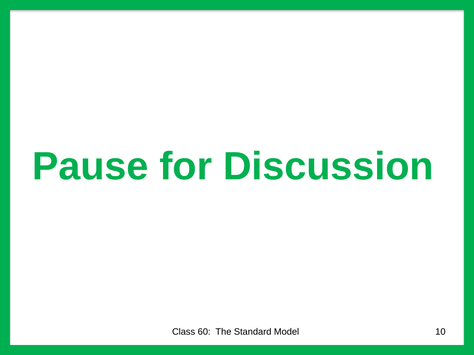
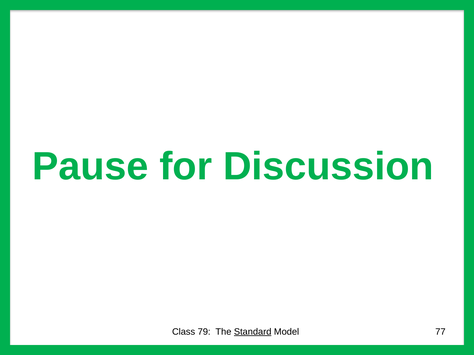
60: 60 -> 79 (204, 332)
Standard underline: none -> present (253, 332)
10: 10 -> 77 (440, 332)
